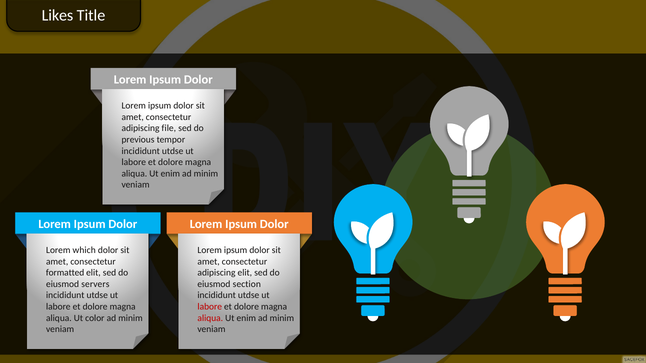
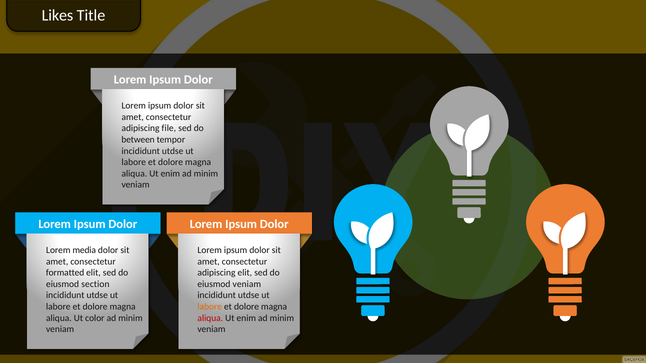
previous: previous -> between (138, 140)
which: which -> media (84, 250)
servers: servers -> section (95, 284)
eiusmod section: section -> veniam (247, 284)
labore colour: red -> orange (210, 307)
